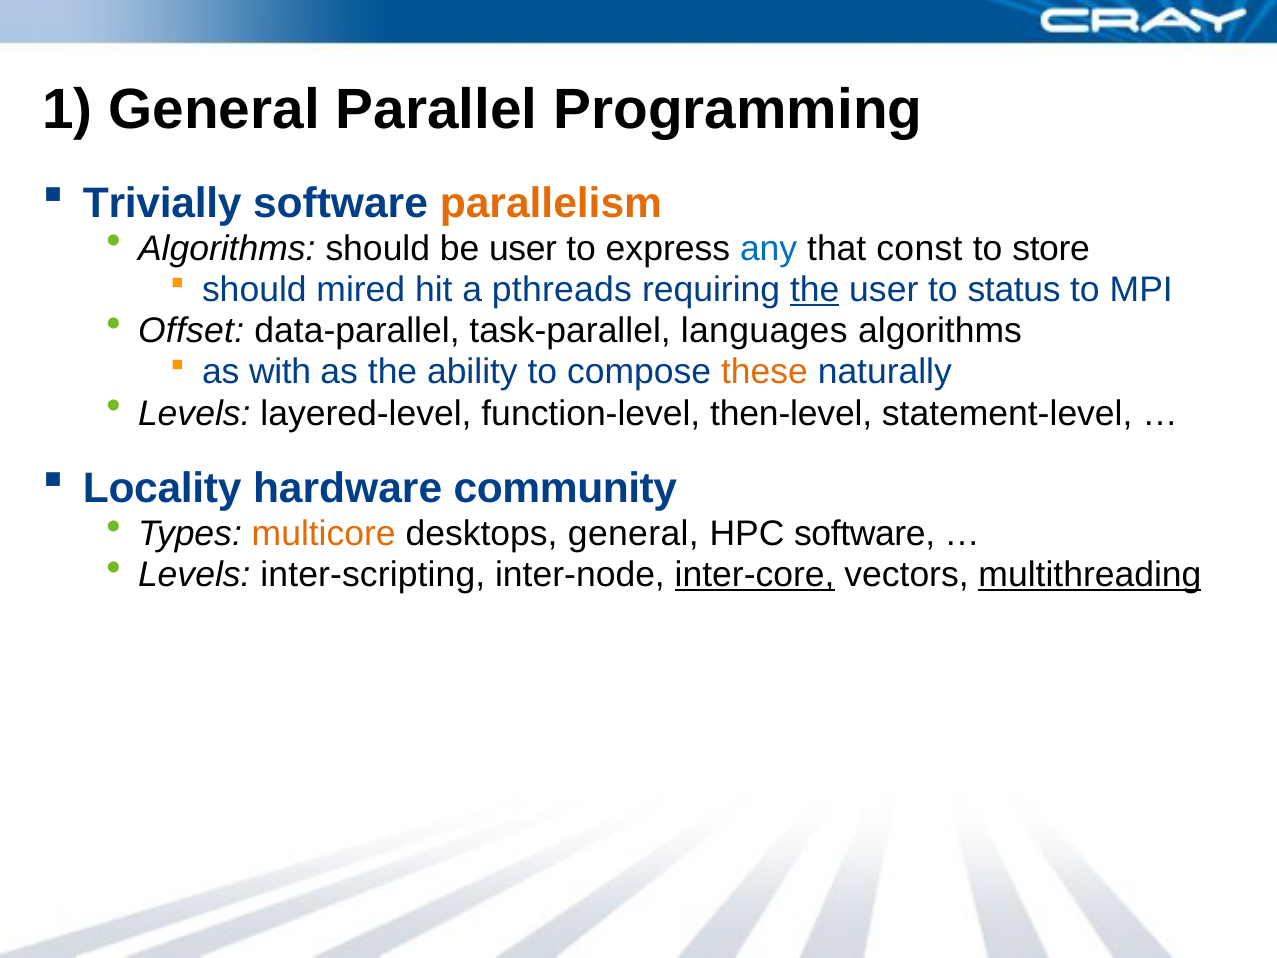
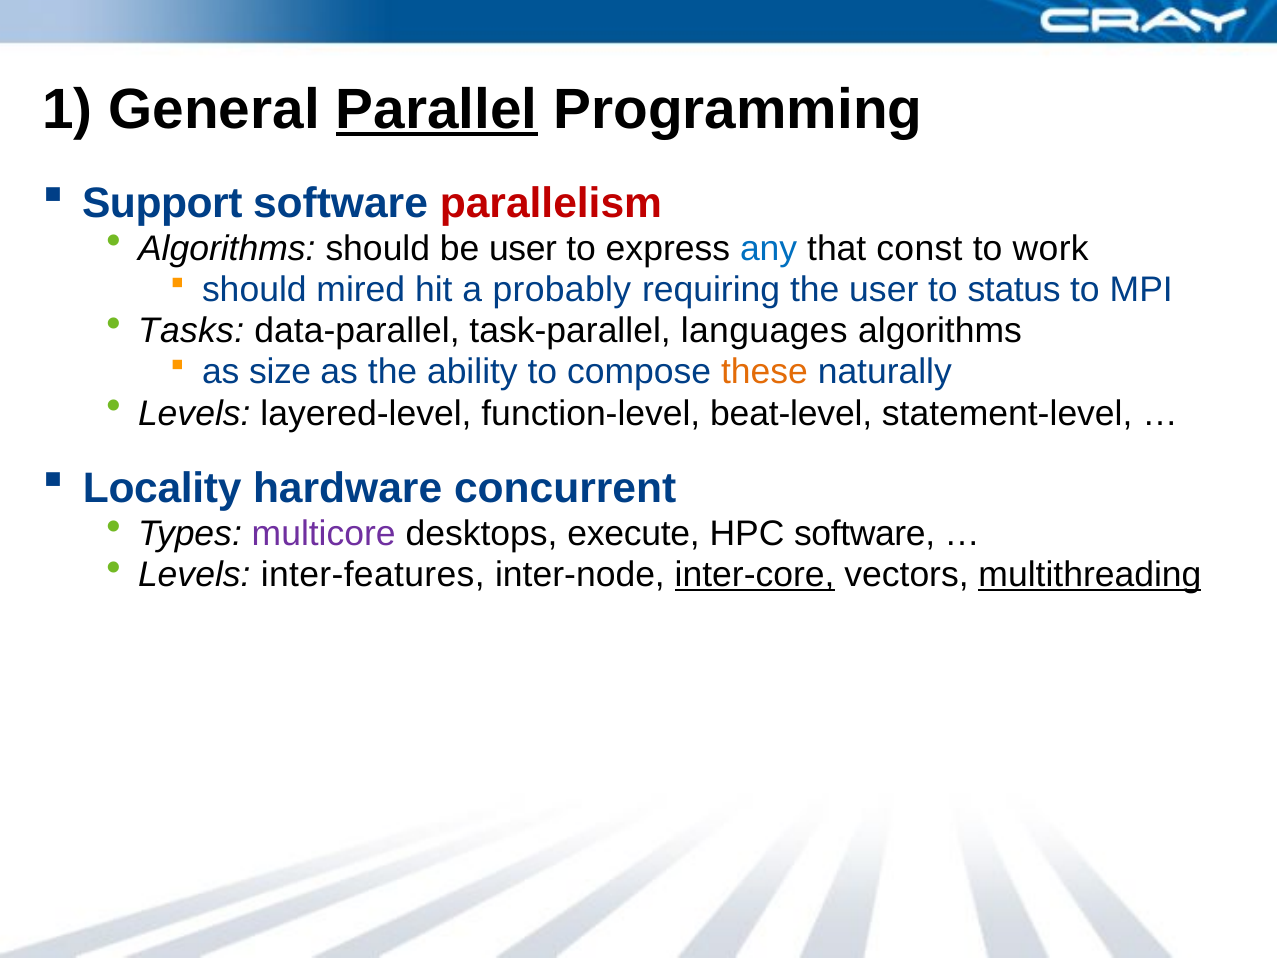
Parallel underline: none -> present (437, 110)
Trivially: Trivially -> Support (162, 203)
parallelism colour: orange -> red (551, 203)
store: store -> work (1051, 249)
pthreads: pthreads -> probably (562, 290)
the underline: present -> none (815, 290)
Offset: Offset -> Tasks (191, 331)
with: with -> size (280, 372)
then-level: then-level -> beat-level (791, 413)
community: community -> concurrent (565, 489)
multicore colour: orange -> purple (324, 534)
desktops general: general -> execute (634, 534)
inter-scripting: inter-scripting -> inter-features (373, 575)
